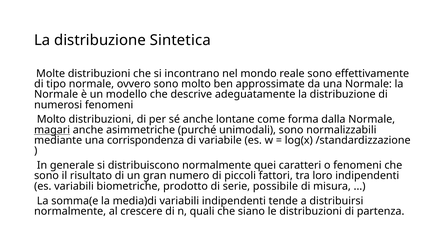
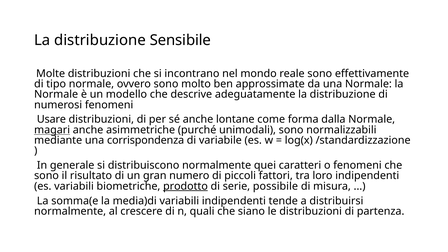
Sintetica: Sintetica -> Sensibile (180, 40)
Molto: Molto -> Usare (51, 119)
prodotto underline: none -> present (185, 186)
